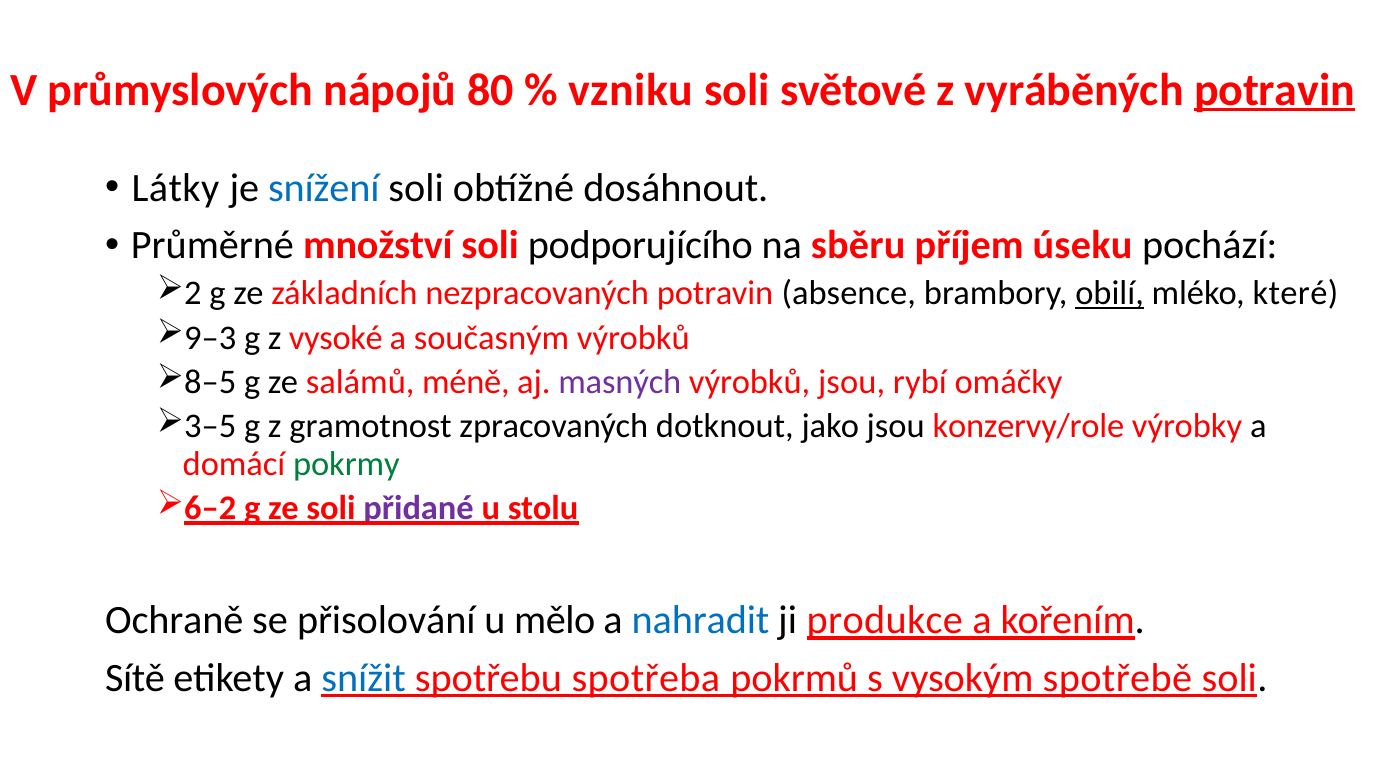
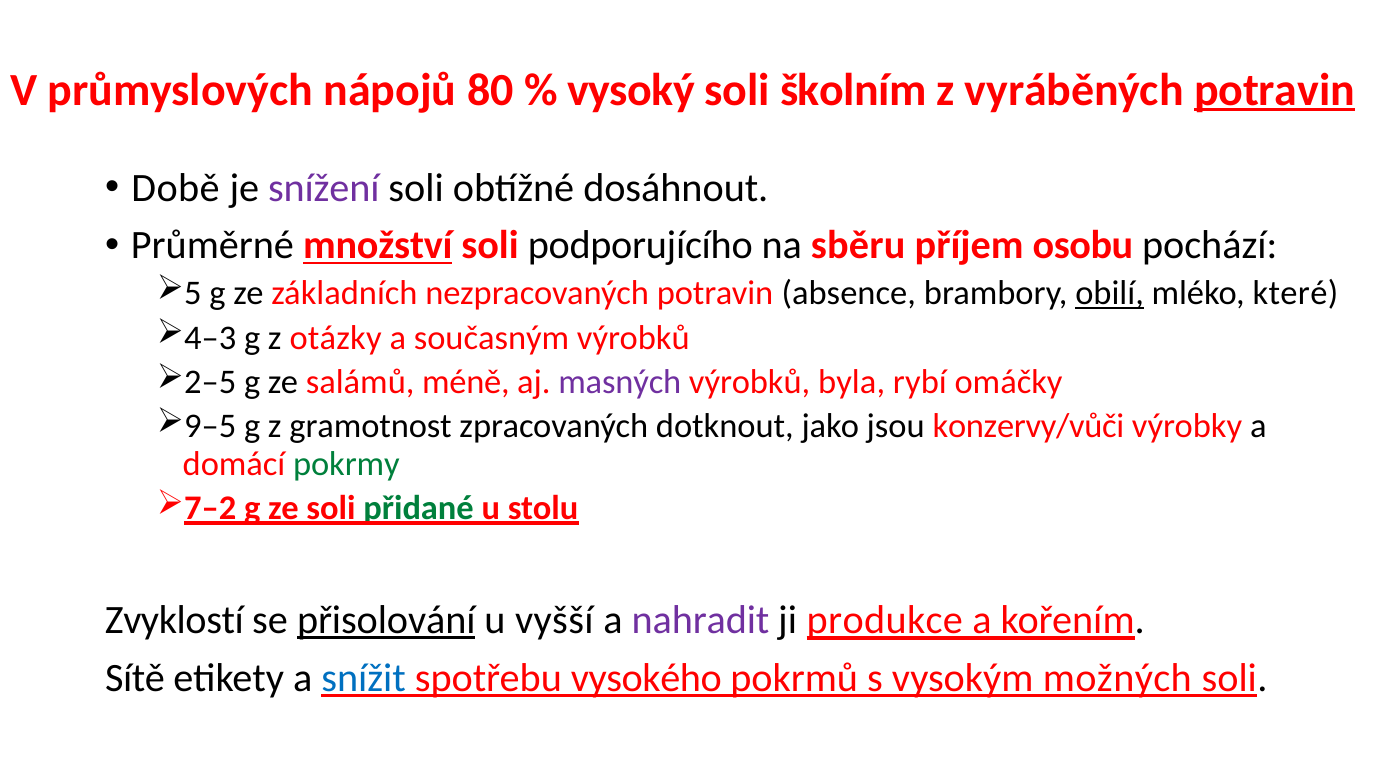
vzniku: vzniku -> vysoký (631, 90)
světové: světové -> školním (853, 90)
Látky: Látky -> Době (176, 188)
snížení colour: blue -> purple (324, 188)
množství underline: none -> present (378, 246)
úseku: úseku -> osobu (1083, 246)
2: 2 -> 5 (193, 293)
9–3: 9–3 -> 4–3 (210, 337)
vysoké: vysoké -> otázky (336, 337)
8–5: 8–5 -> 2–5 (210, 382)
výrobků jsou: jsou -> byla (852, 382)
3–5: 3–5 -> 9–5 (210, 426)
konzervy/role: konzervy/role -> konzervy/vůči (1028, 426)
6–2: 6–2 -> 7–2 (210, 508)
přidané colour: purple -> green (419, 508)
Ochraně: Ochraně -> Zvyklostí (174, 620)
přisolování underline: none -> present (386, 620)
mělo: mělo -> vyšší (554, 620)
nahradit colour: blue -> purple (701, 620)
spotřeba: spotřeba -> vysokého (646, 678)
spotřebě: spotřebě -> možných (1117, 678)
